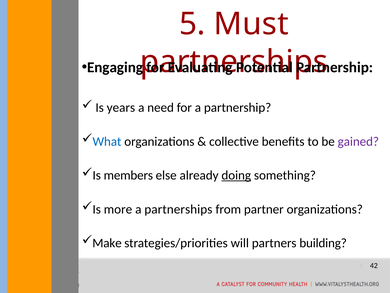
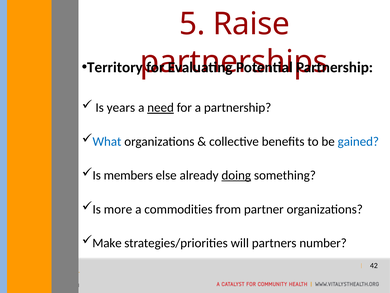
Must: Must -> Raise (251, 24)
Engaging: Engaging -> Territory (115, 67)
need underline: none -> present (161, 107)
gained colour: purple -> blue (358, 141)
a partnerships: partnerships -> commodities (178, 209)
building: building -> number (323, 243)
